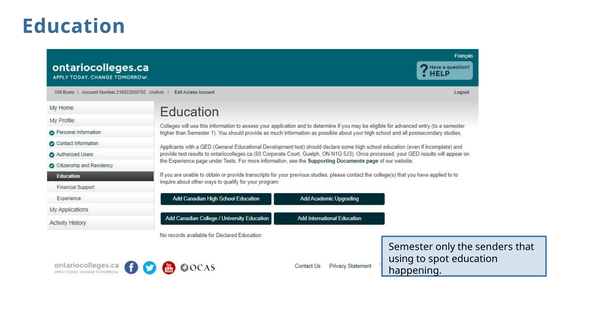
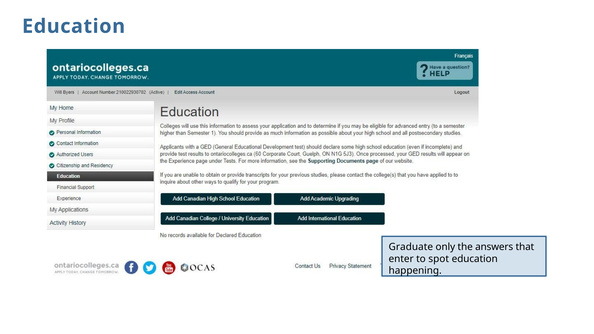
Semester: Semester -> Graduate (411, 247)
senders: senders -> answers (494, 247)
using: using -> enter (401, 259)
